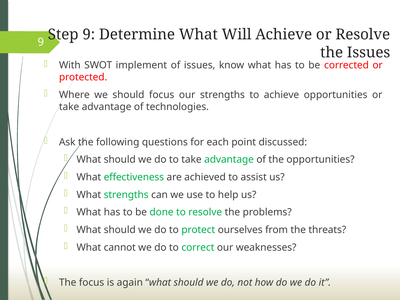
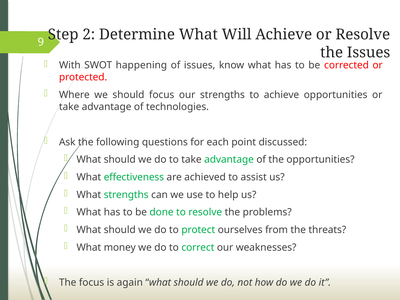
Step 9: 9 -> 2 (89, 34)
implement: implement -> happening (141, 65)
cannot: cannot -> money (120, 247)
